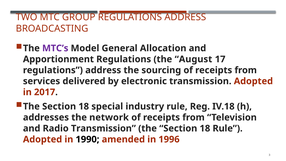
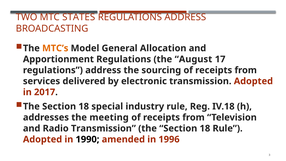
GROUP: GROUP -> STATES (79, 17)
MTC’s colour: purple -> orange (55, 48)
network: network -> meeting (109, 117)
